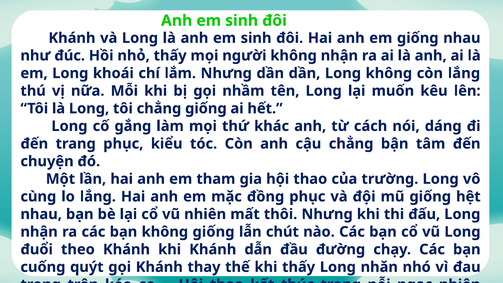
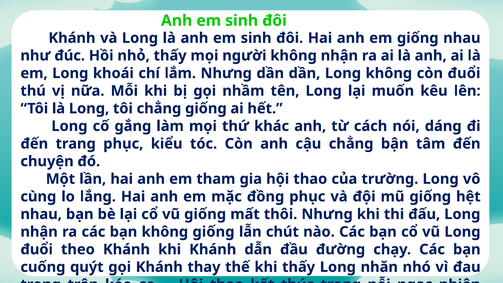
còn lắng: lắng -> đuổi (464, 73)
vũ nhiên: nhiên -> giống (205, 214)
